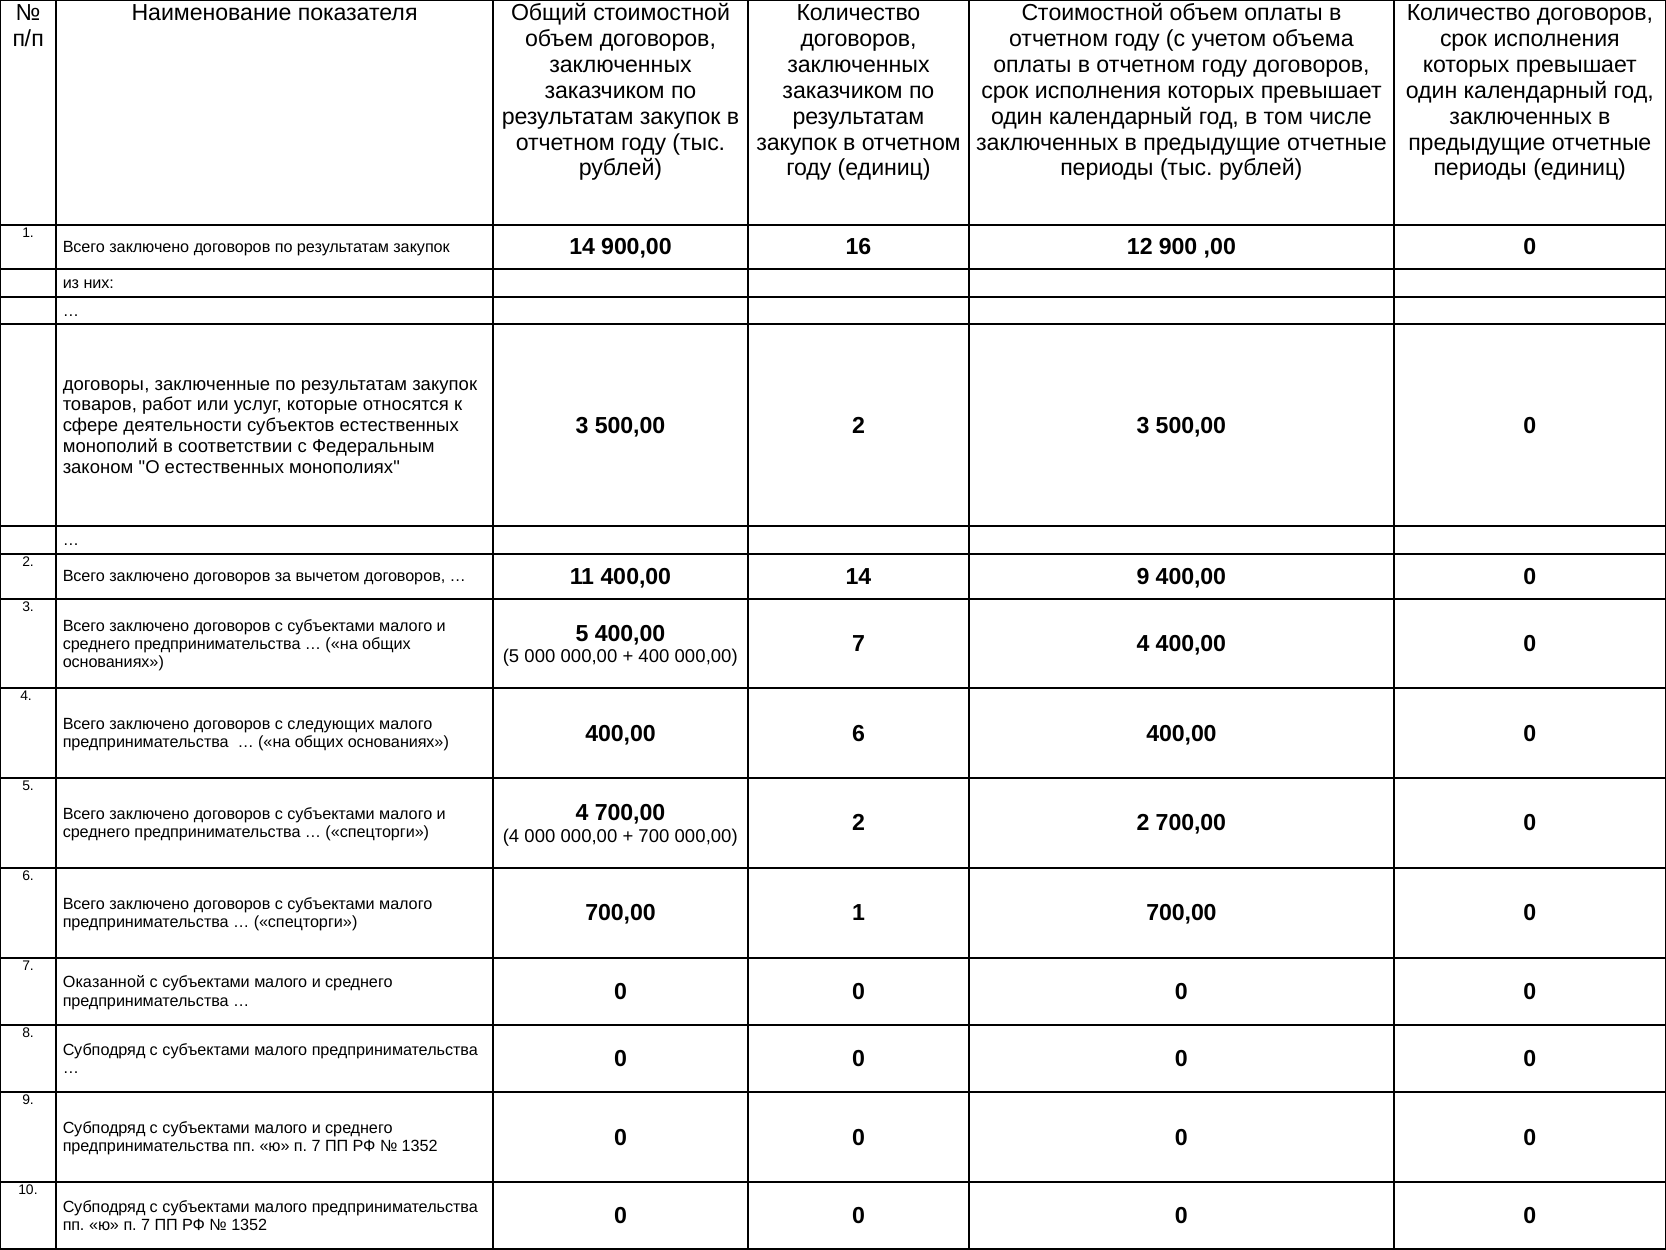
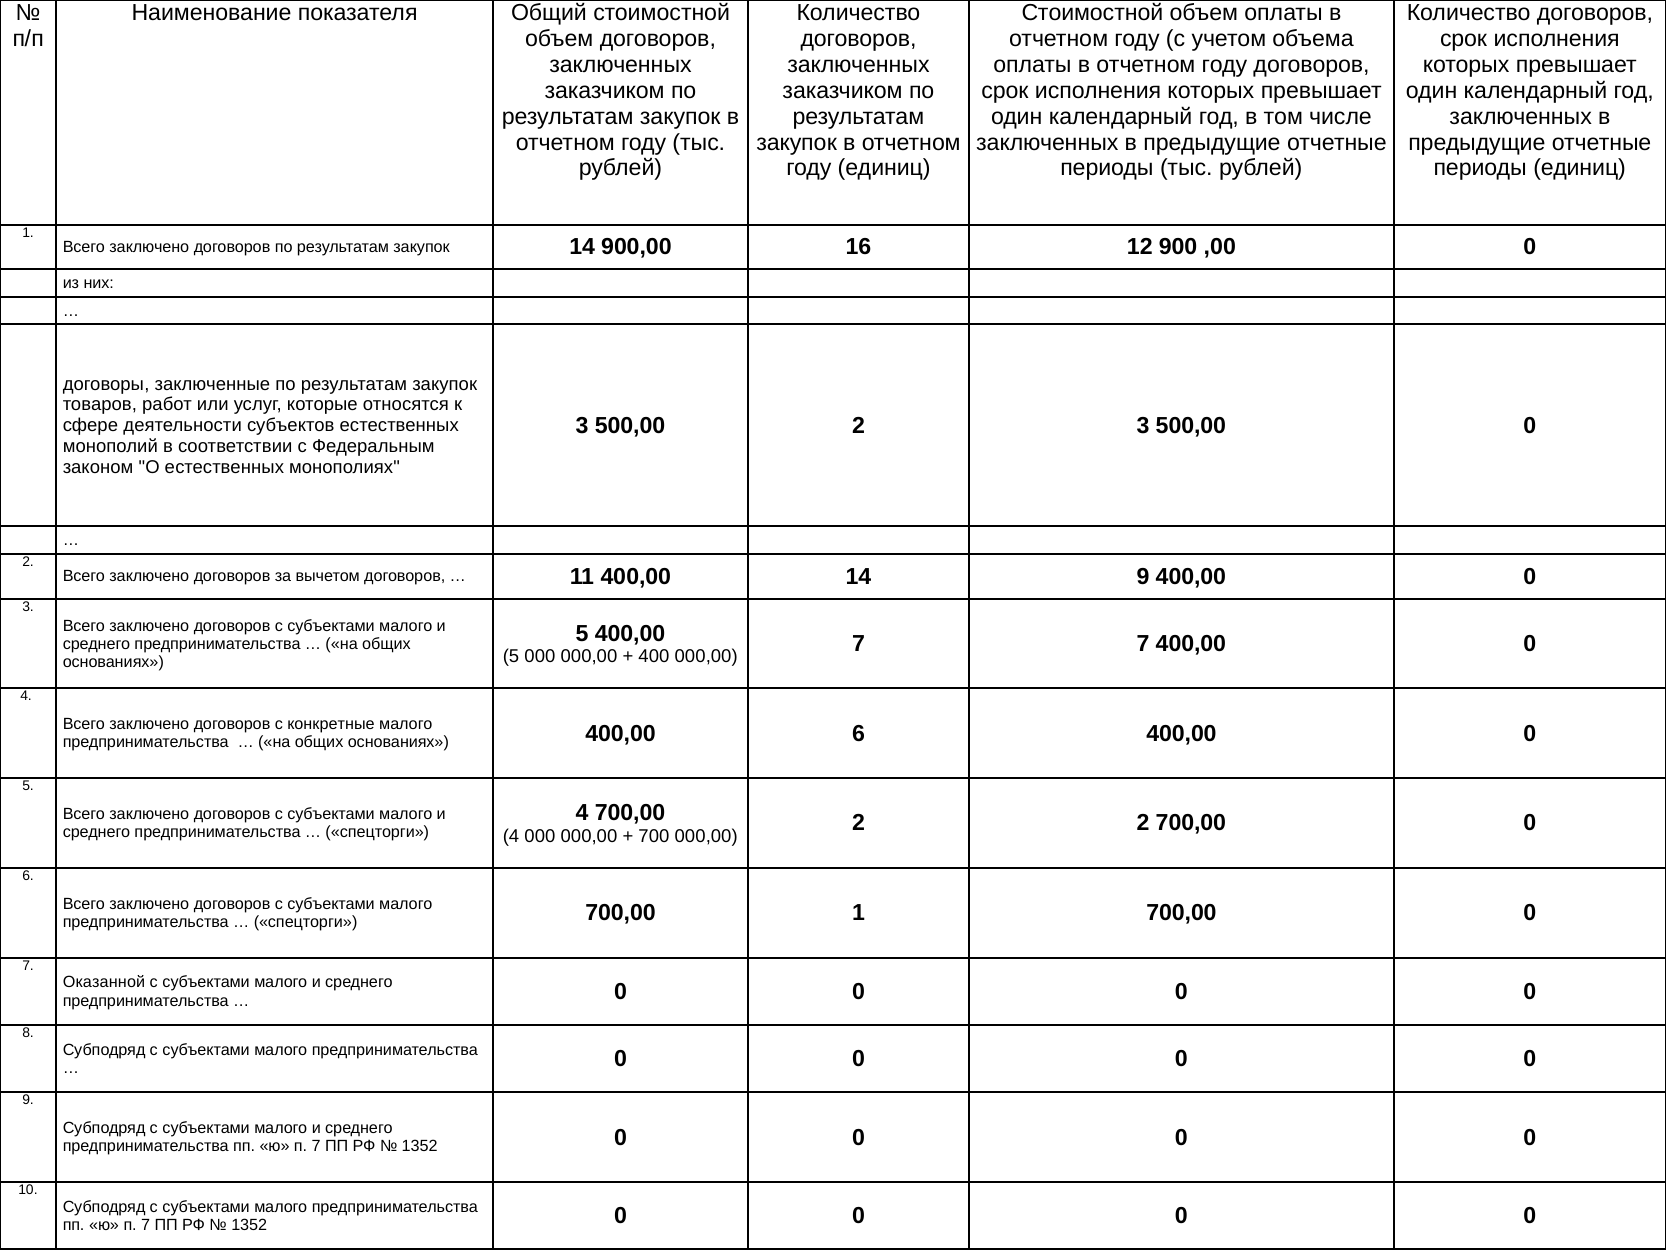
7 4: 4 -> 7 (1143, 644)
следующих: следующих -> конкретные (331, 724)
